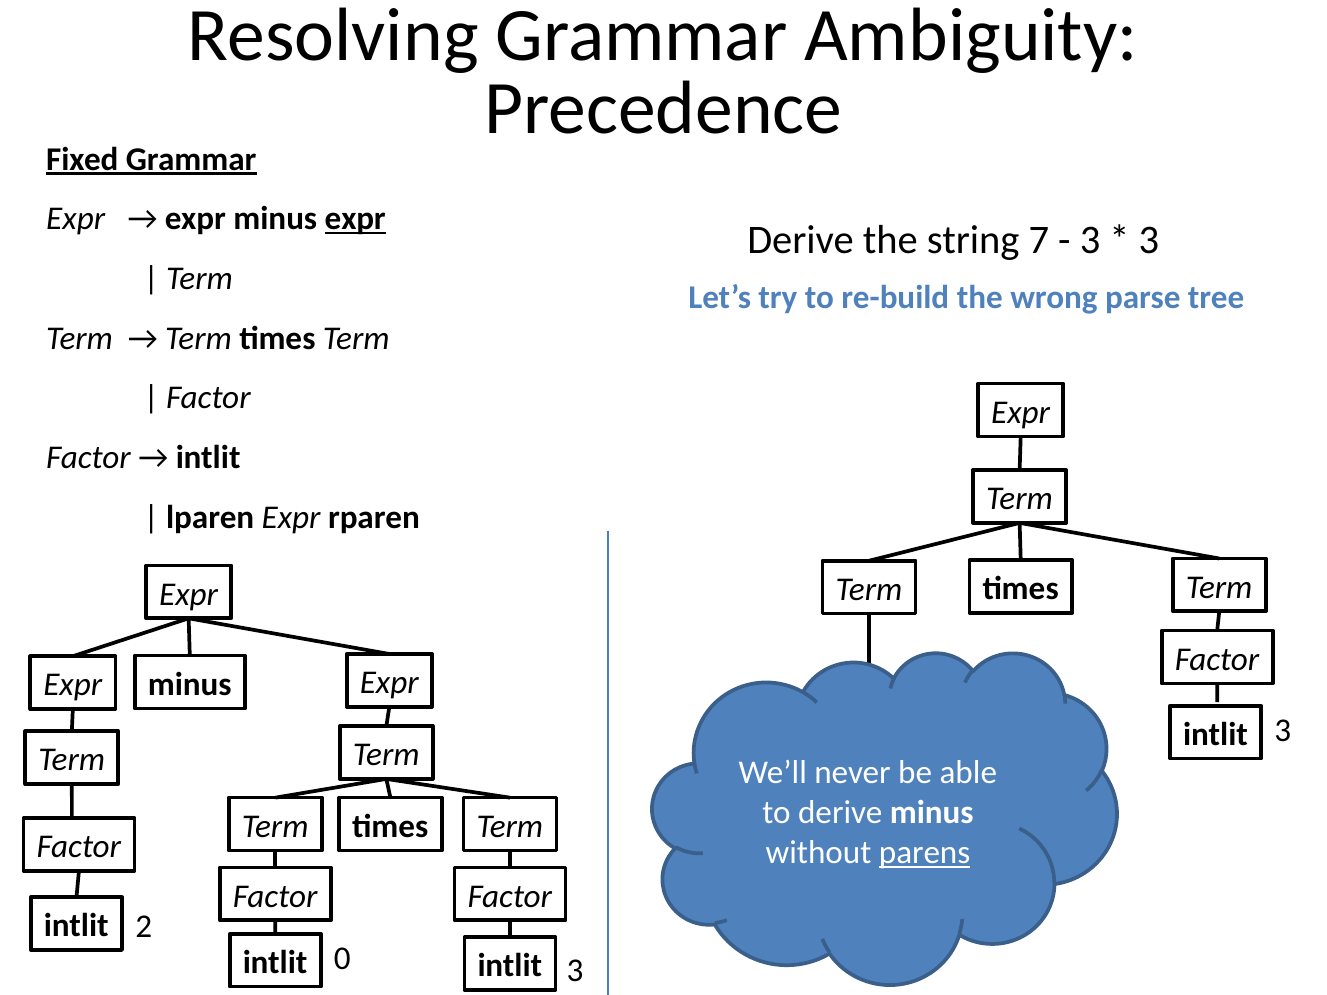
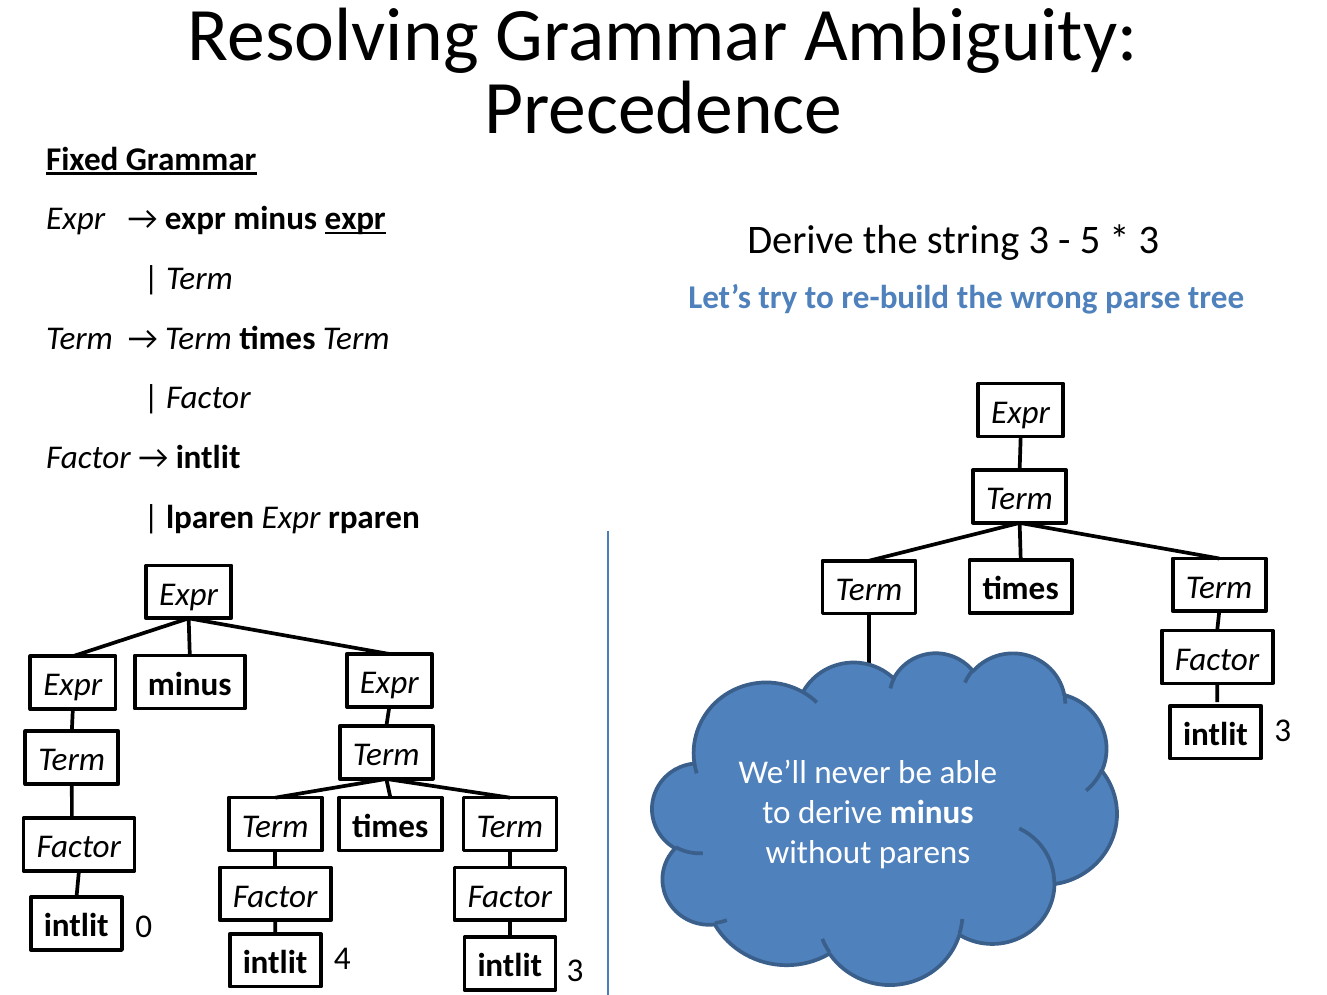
string 7: 7 -> 3 (1039, 240)
3: 3 -> 5 (1090, 240)
parens underline: present -> none (925, 853)
2: 2 -> 0 (144, 927)
0: 0 -> 4 (342, 959)
